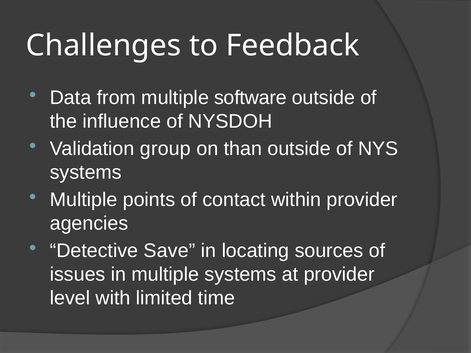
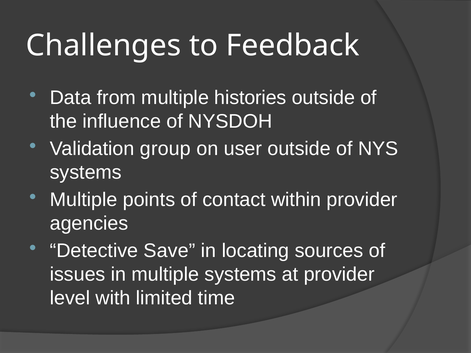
software: software -> histories (250, 98)
than: than -> user (243, 149)
